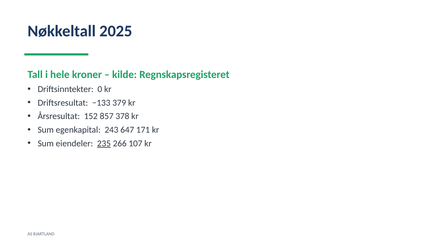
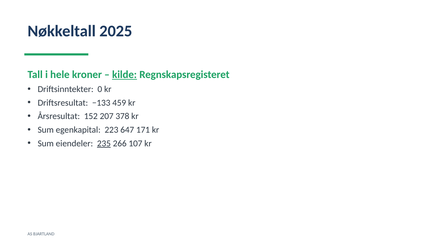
kilde underline: none -> present (125, 75)
379: 379 -> 459 (119, 103)
857: 857 -> 207 (107, 116)
243: 243 -> 223 (112, 130)
